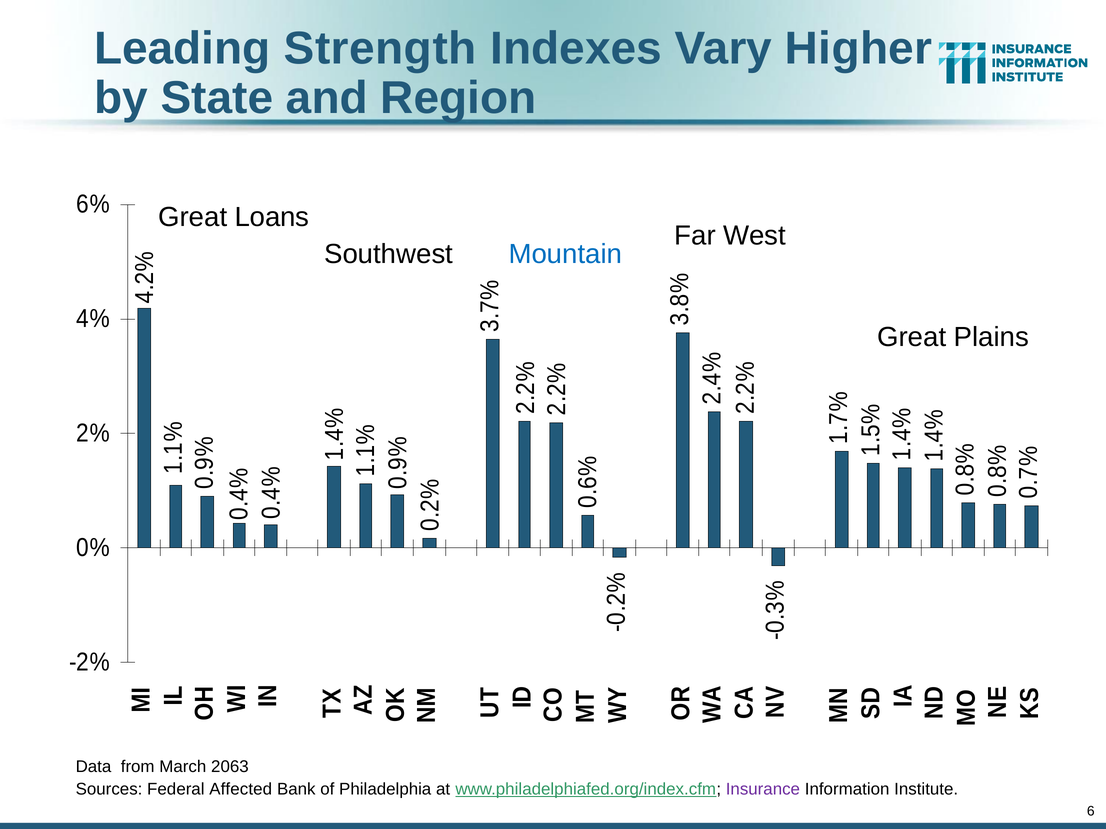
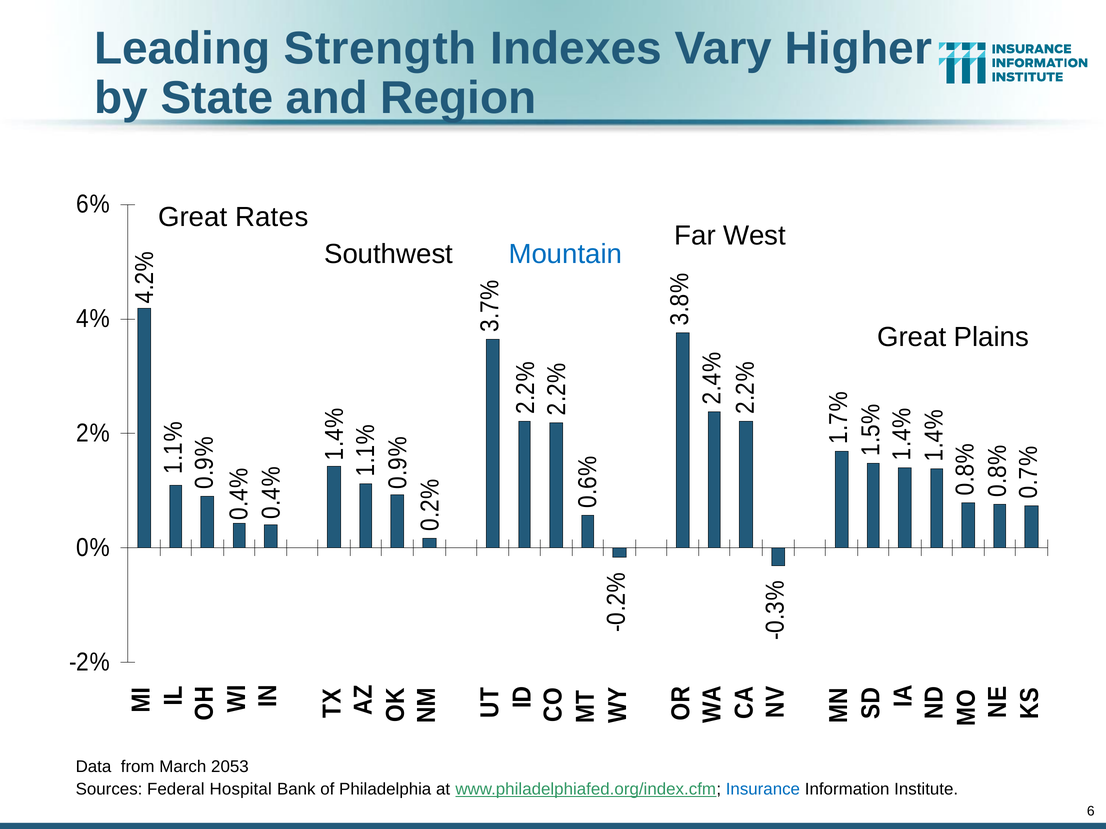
Loans: Loans -> Rates (272, 217)
2063: 2063 -> 2053 (230, 767)
Affected: Affected -> Hospital (241, 790)
Insurance colour: purple -> blue (763, 790)
